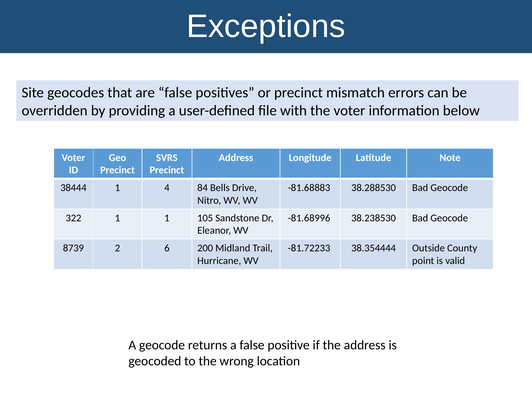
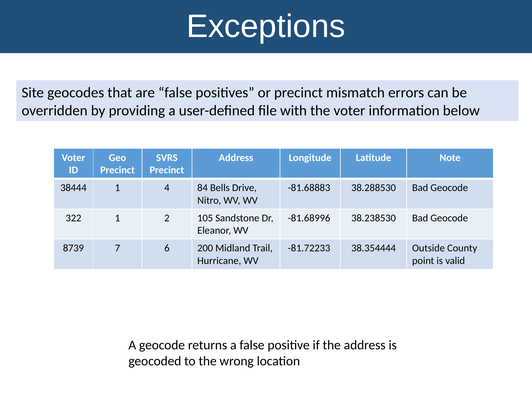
1 1: 1 -> 2 (167, 218)
2: 2 -> 7 (118, 248)
